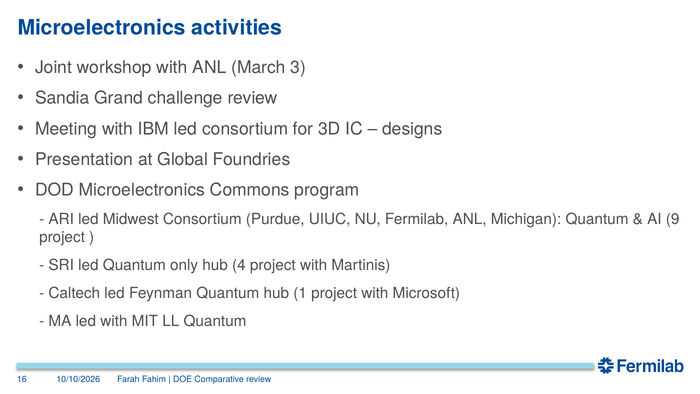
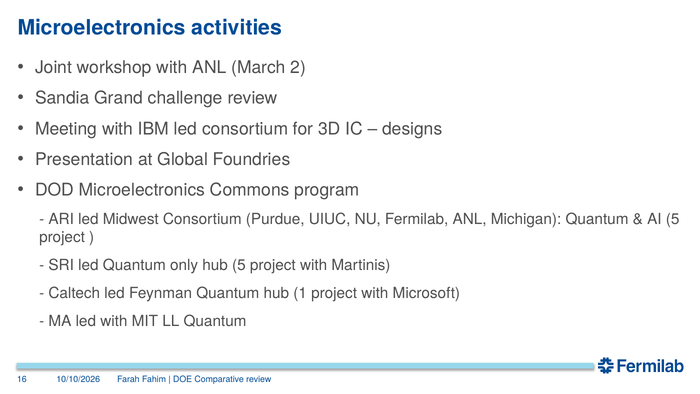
3: 3 -> 2 (298, 68)
AI 9: 9 -> 5 (673, 219)
hub 4: 4 -> 5 (239, 265)
